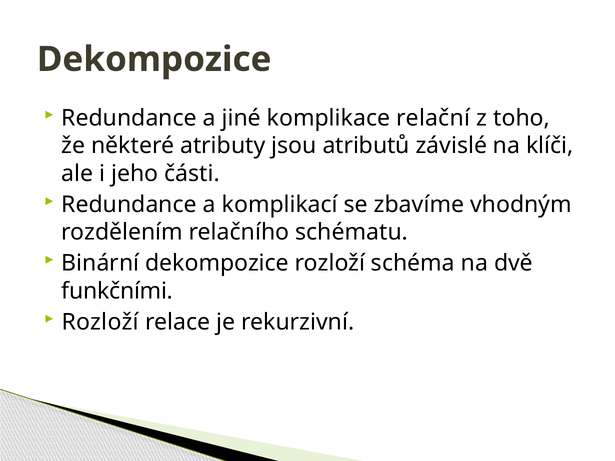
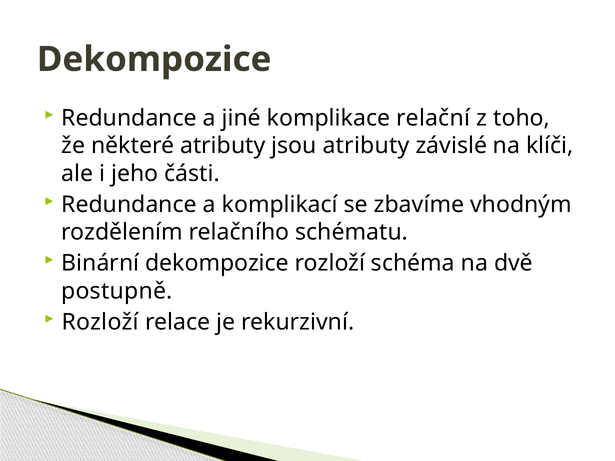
jsou atributů: atributů -> atributy (366, 146)
funkčními: funkčními -> postupně (117, 291)
